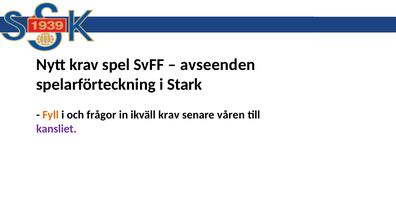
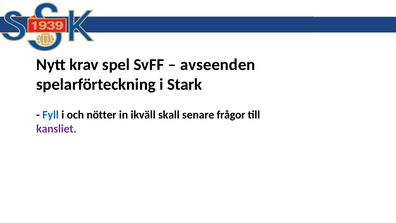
Fyll colour: orange -> blue (51, 115)
frågor: frågor -> nötter (102, 115)
ikväll krav: krav -> skall (169, 115)
våren: våren -> frågor (231, 115)
